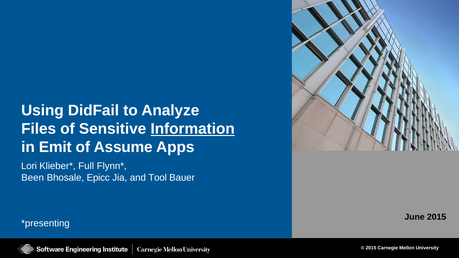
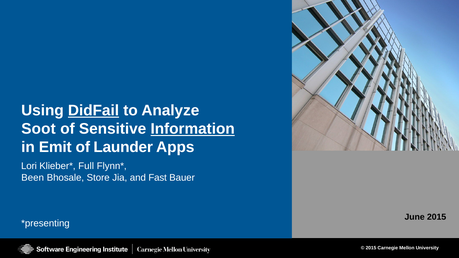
DidFail underline: none -> present (93, 111)
Files: Files -> Soot (39, 129)
Assume: Assume -> Launder (123, 147)
Epicc: Epicc -> Store (98, 178)
Tool: Tool -> Fast (158, 178)
